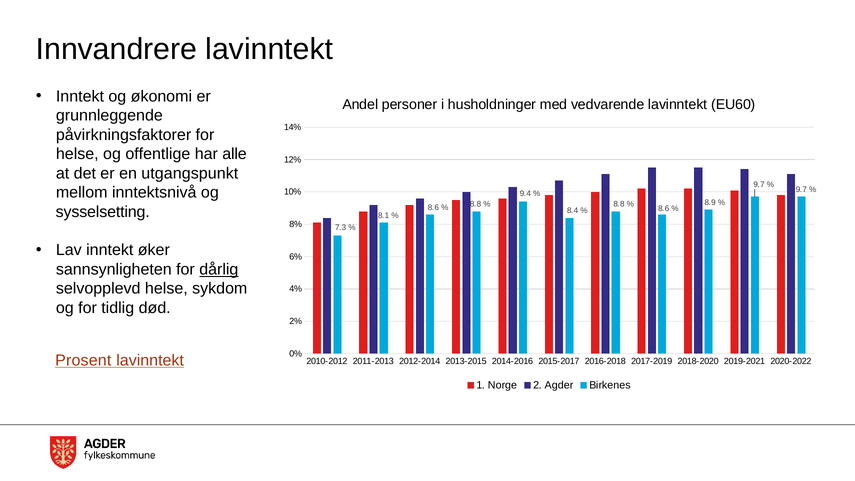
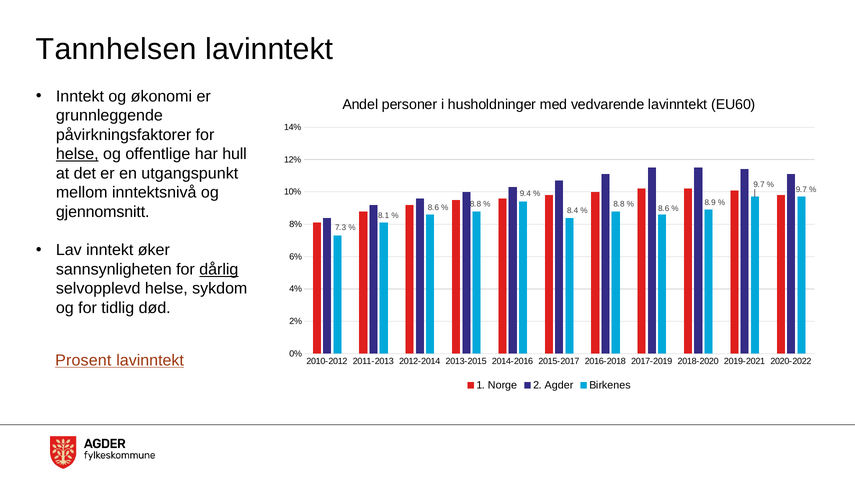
Innvandrere: Innvandrere -> Tannhelsen (116, 49)
helse underline: none -> present (77, 154)
alle: alle -> hull (234, 154)
sysselsetting: sysselsetting -> gjennomsnitt (103, 212)
